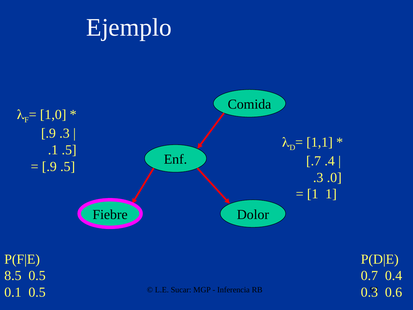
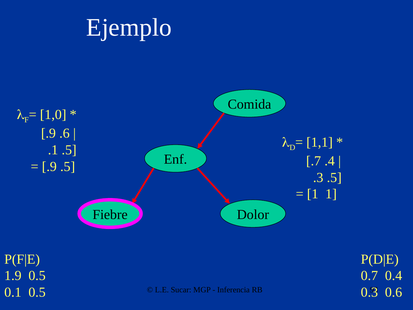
.9 .3: .3 -> .6 (64, 133)
.3 .0: .0 -> .5 (334, 177)
8.5: 8.5 -> 1.9 (13, 275)
